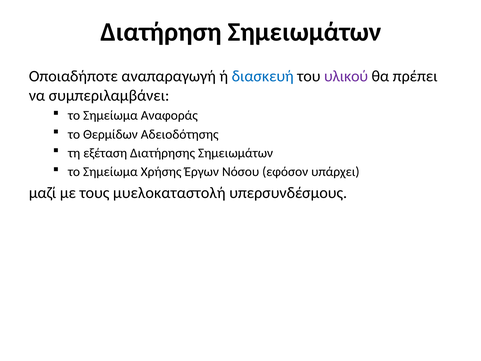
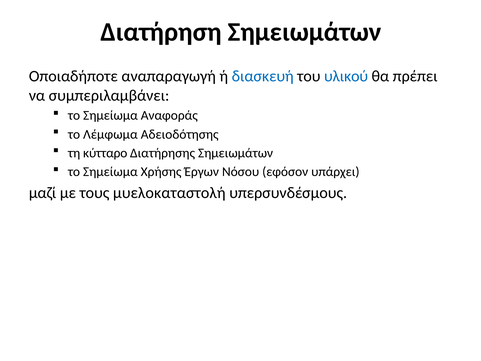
υλικού colour: purple -> blue (346, 76)
Θερμίδων: Θερμίδων -> Λέμφωμα (110, 134)
εξέταση: εξέταση -> κύτταρο (105, 153)
